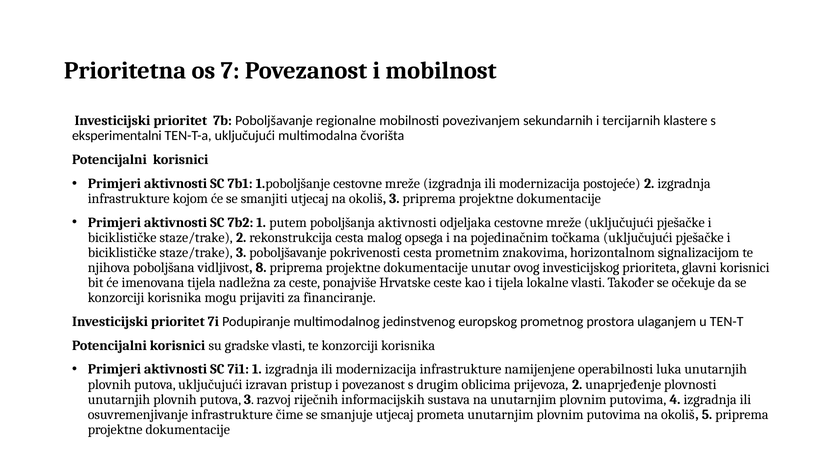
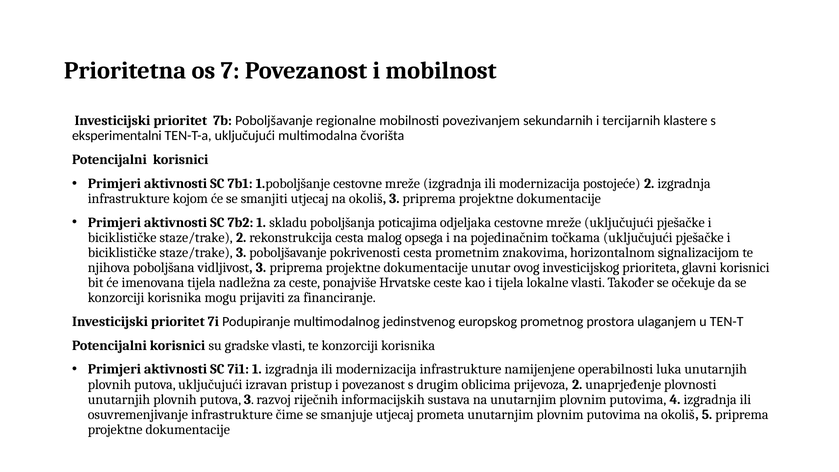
putem: putem -> skladu (288, 222)
poboljšanja aktivnosti: aktivnosti -> poticajima (408, 222)
vidljivost 8: 8 -> 3 (261, 268)
